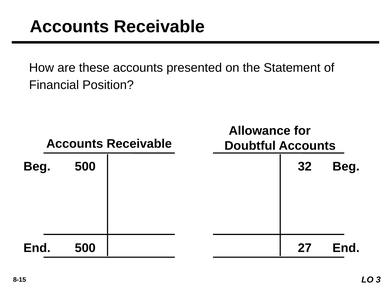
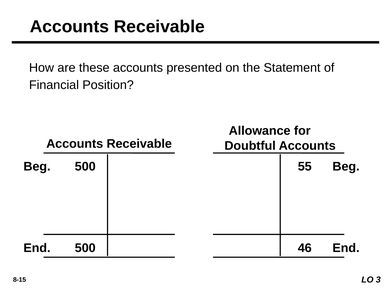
32: 32 -> 55 (305, 167)
27: 27 -> 46 (305, 248)
